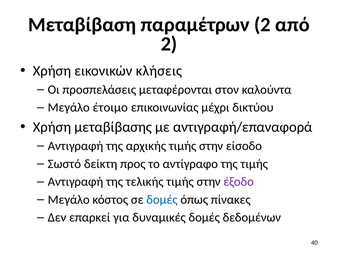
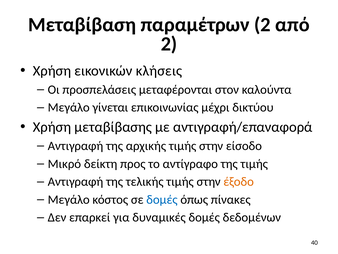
έτοιμο: έτοιμο -> γίνεται (110, 107)
Σωστό: Σωστό -> Μικρό (64, 163)
έξοδο colour: purple -> orange (239, 181)
